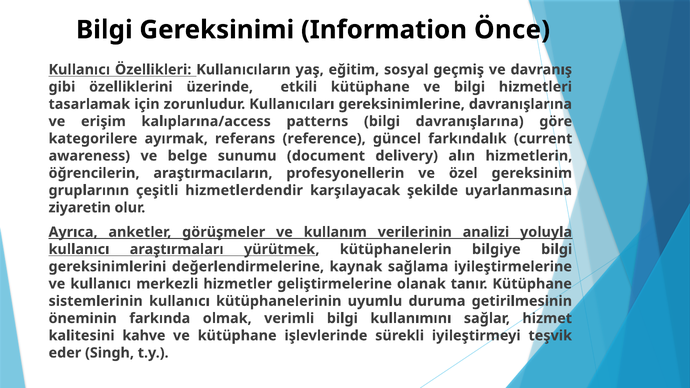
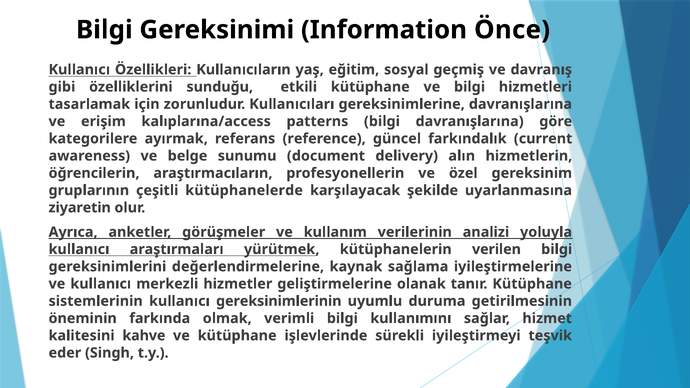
üzerinde: üzerinde -> sunduğu (220, 87)
hizmetlerdendir: hizmetlerdendir -> kütüphanelerde (244, 190)
bilgiye: bilgiye -> verilen (496, 249)
kütüphanelerinin: kütüphanelerinin -> gereksinimlerinin (279, 301)
